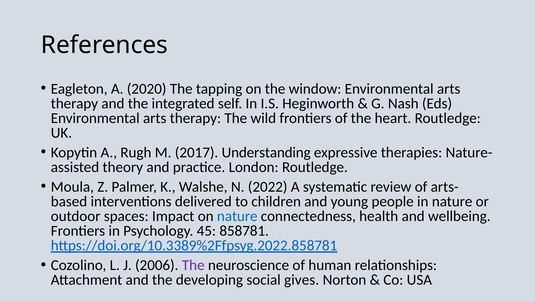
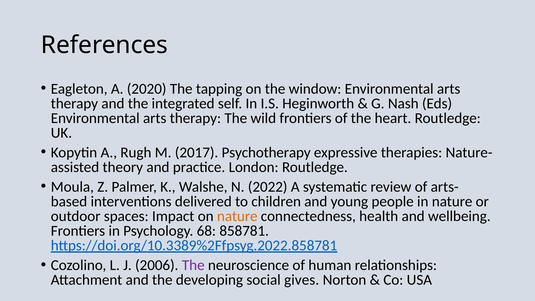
Understanding: Understanding -> Psychotherapy (266, 152)
nature colour: blue -> orange (237, 216)
45: 45 -> 68 (206, 231)
